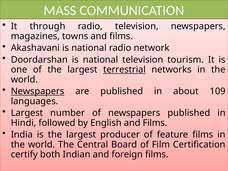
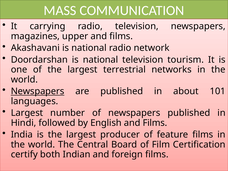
through: through -> carrying (48, 26)
towns: towns -> upper (75, 36)
terrestrial underline: present -> none (124, 70)
109: 109 -> 101 (218, 91)
